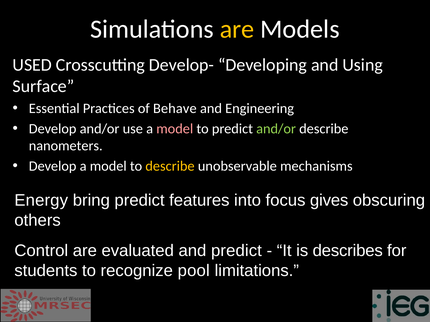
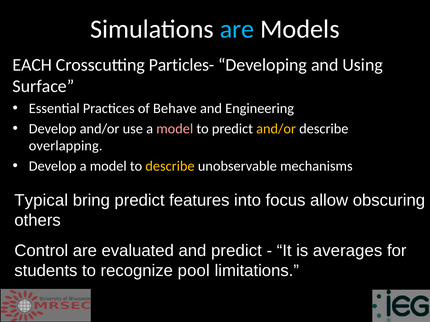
are colour: yellow -> light blue (237, 29)
USED: USED -> EACH (32, 65)
Develop-: Develop- -> Particles- (182, 65)
and/or colour: light green -> yellow (276, 129)
nanometers: nanometers -> overlapping (66, 146)
Energy: Energy -> Typical (41, 201)
gives: gives -> allow (329, 201)
describes: describes -> averages (348, 251)
